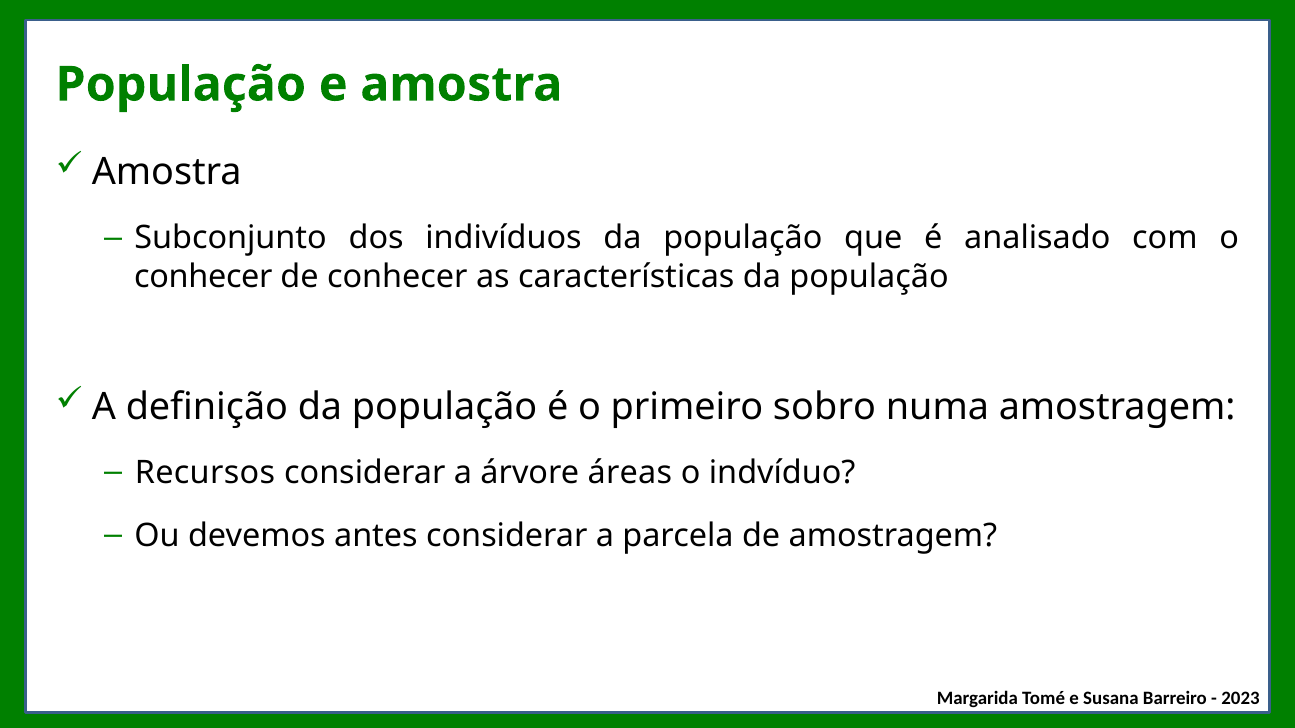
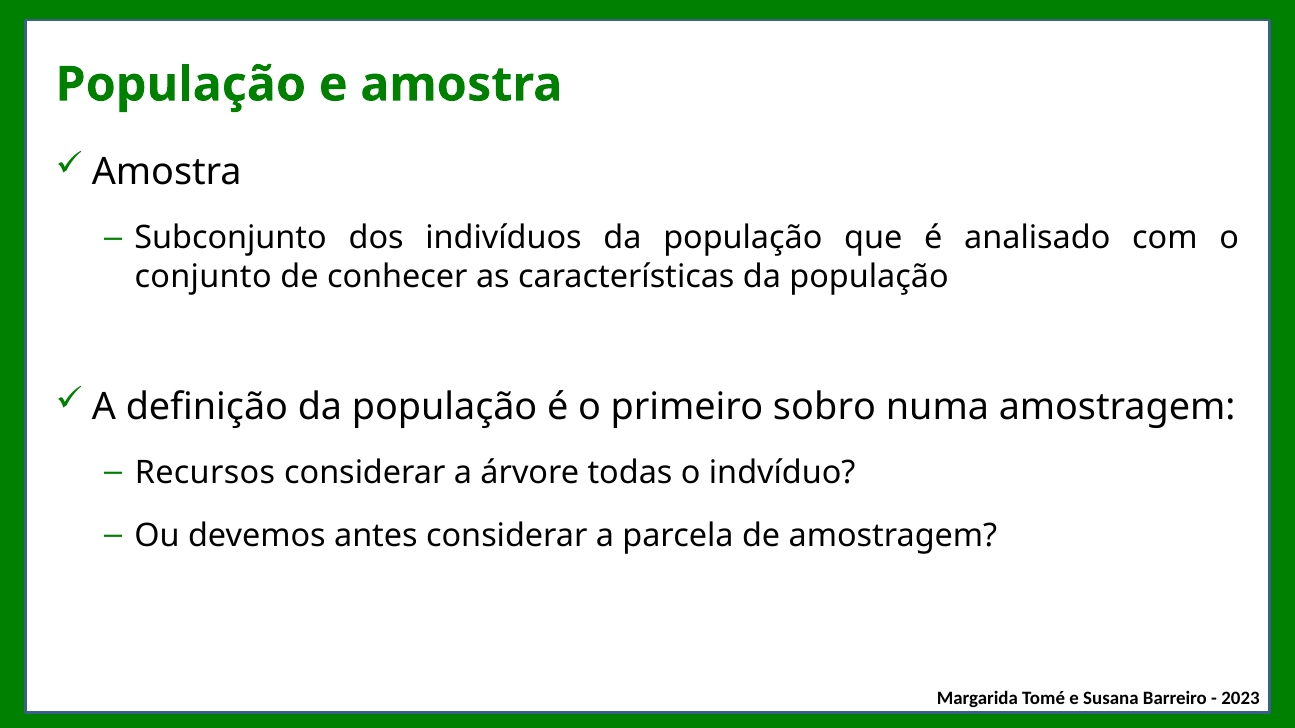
conhecer: conhecer -> conjunto (203, 277)
áreas: áreas -> todas (630, 473)
